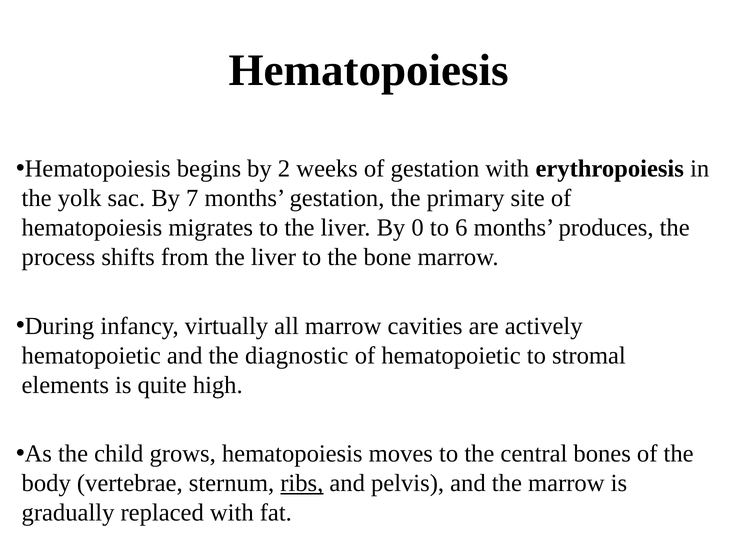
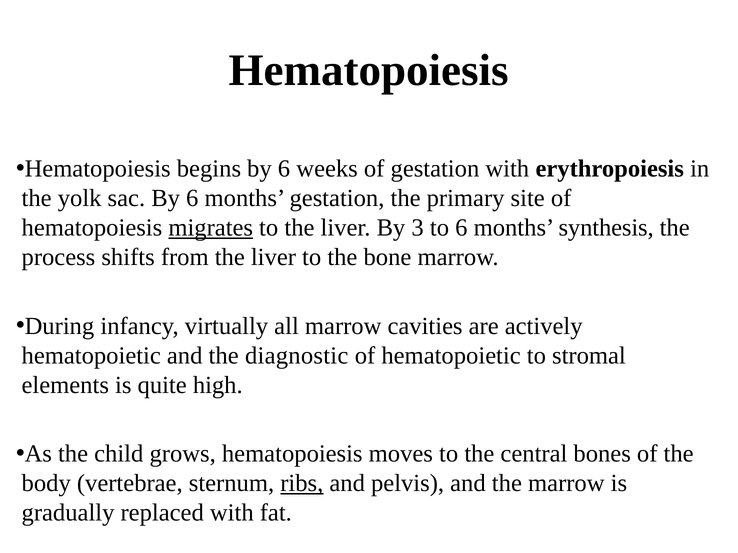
begins by 2: 2 -> 6 (284, 169)
sac By 7: 7 -> 6 (192, 198)
migrates underline: none -> present (211, 228)
0: 0 -> 3 (418, 228)
produces: produces -> synthesis (606, 228)
